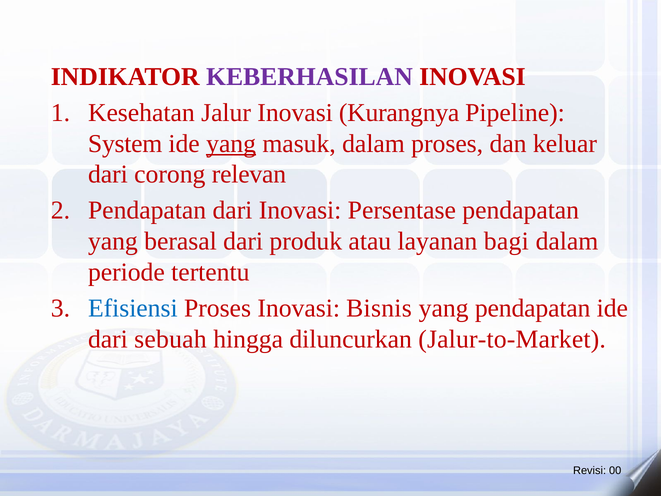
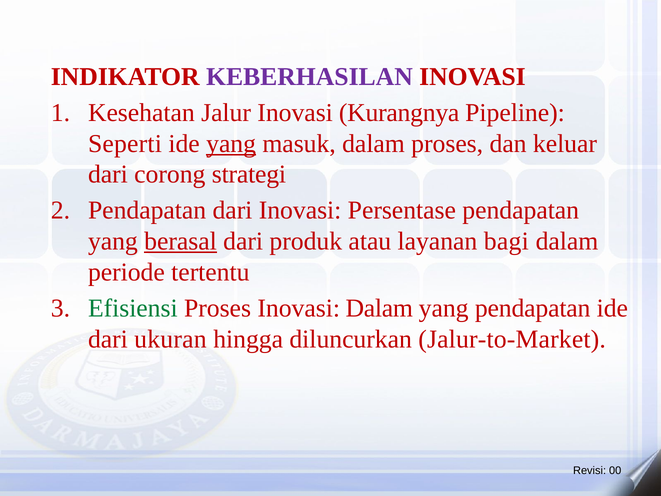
System: System -> Seperti (125, 143)
relevan: relevan -> strategi (249, 174)
berasal underline: none -> present (181, 241)
Efisiensi colour: blue -> green (133, 308)
Inovasi Bisnis: Bisnis -> Dalam (379, 308)
sebuah: sebuah -> ukuran (170, 339)
